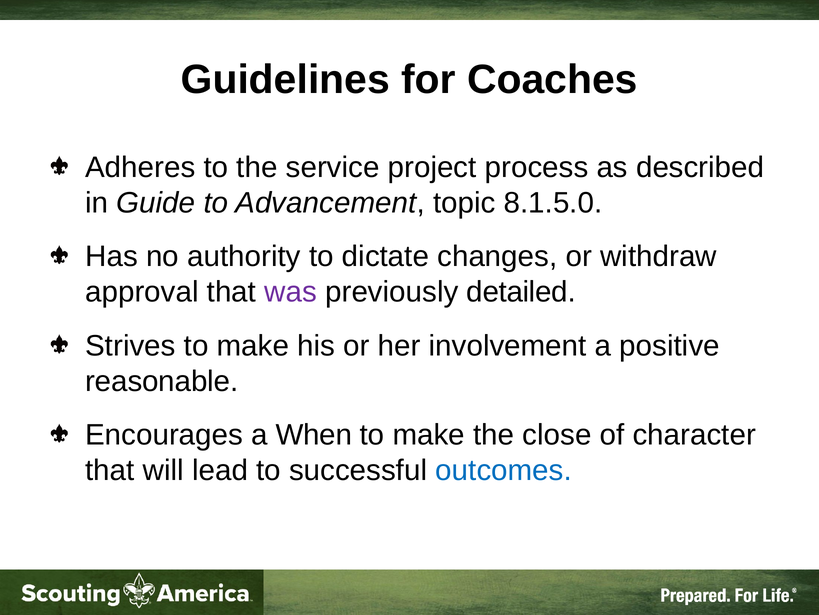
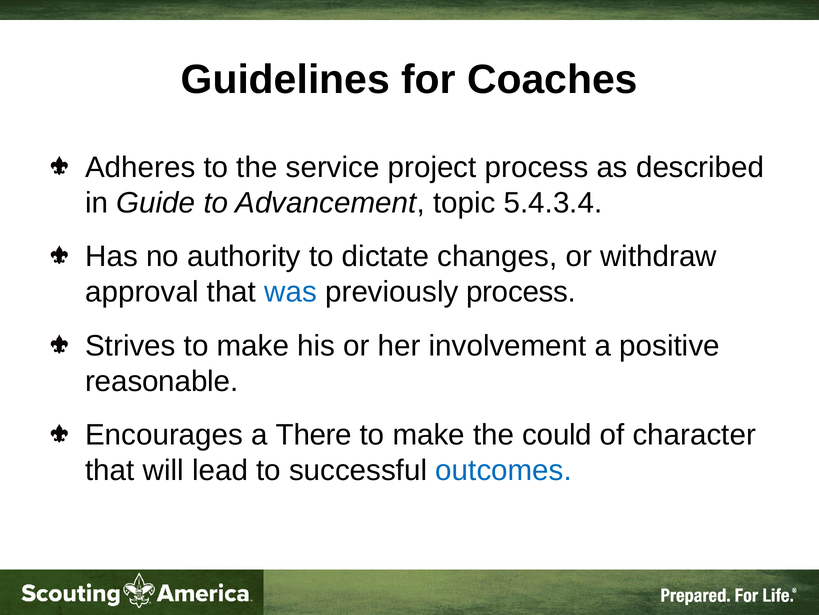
8.1.5.0: 8.1.5.0 -> 5.4.3.4 (553, 203)
was colour: purple -> blue (291, 292)
previously detailed: detailed -> process (521, 292)
When: When -> There (314, 435)
close: close -> could (557, 435)
